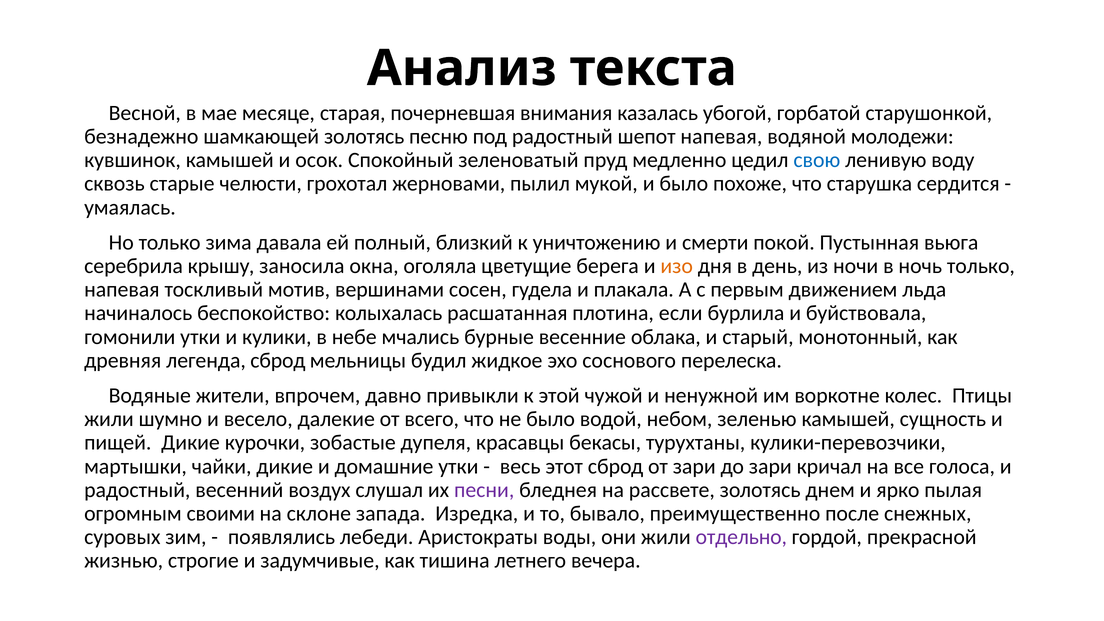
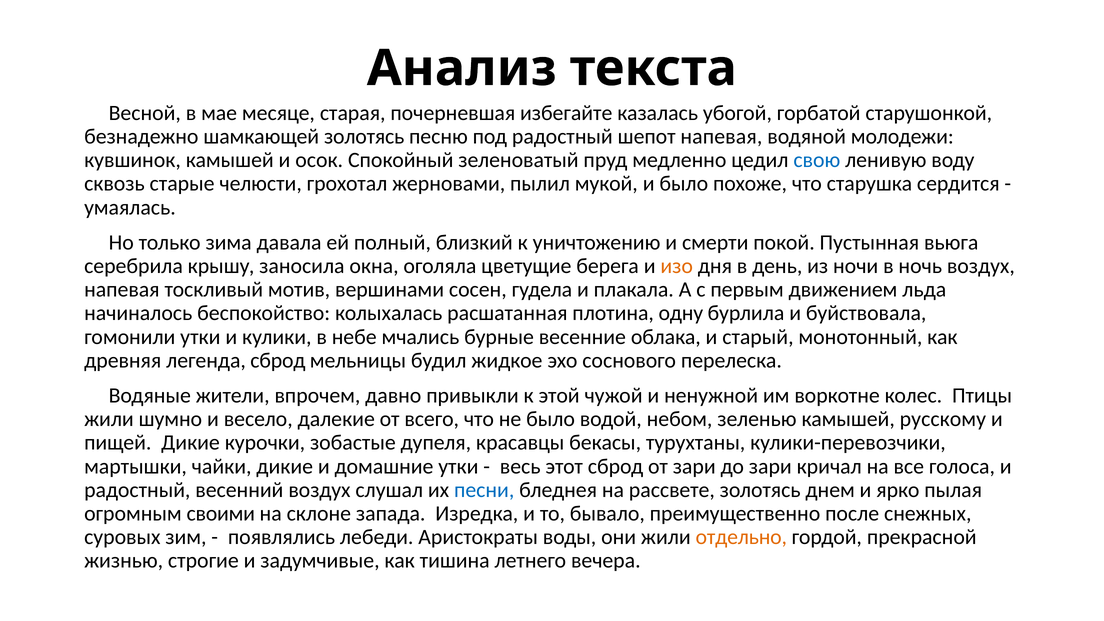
внимания: внимания -> избегайте (566, 113)
ночь только: только -> воздух (981, 266)
если: если -> одну (681, 313)
сущность: сущность -> русскому (943, 419)
песни colour: purple -> blue (484, 490)
отдельно colour: purple -> orange (741, 537)
